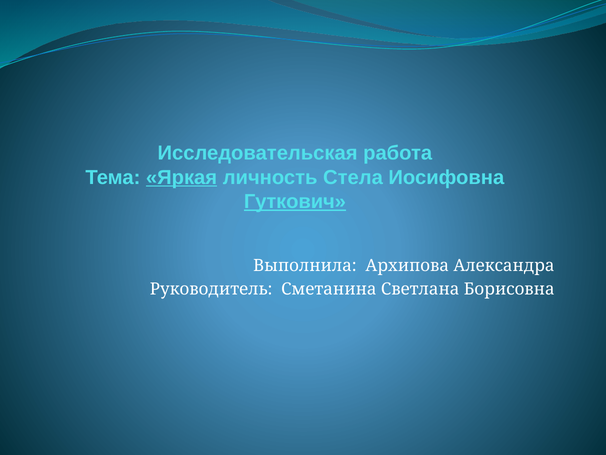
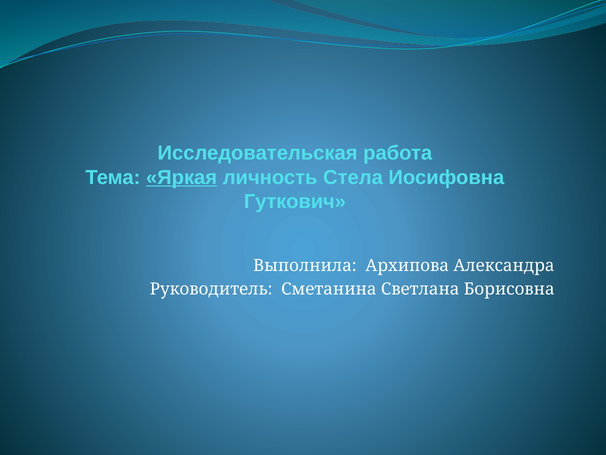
Гуткович underline: present -> none (295, 201)
